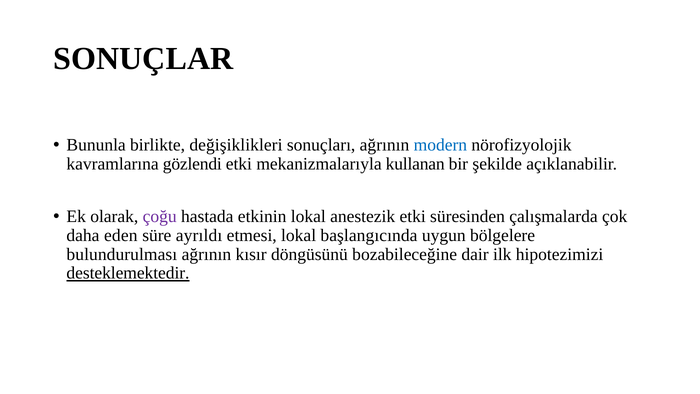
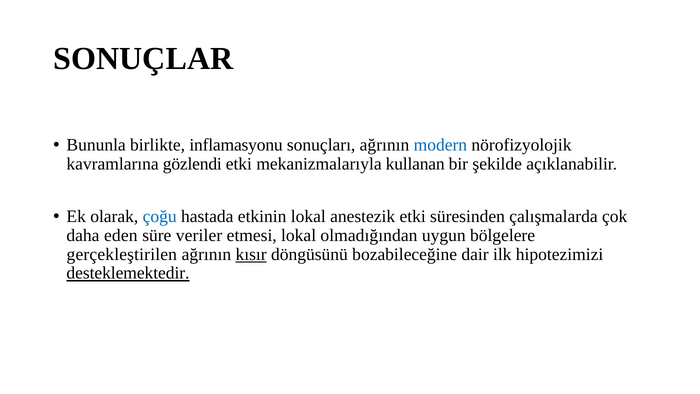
değişiklikleri: değişiklikleri -> inflamasyonu (236, 145)
çoğu colour: purple -> blue (160, 216)
ayrıldı: ayrıldı -> veriler (199, 235)
başlangıcında: başlangıcında -> olmadığından (369, 235)
bulundurulması: bulundurulması -> gerçekleştirilen (122, 254)
kısır underline: none -> present (251, 254)
